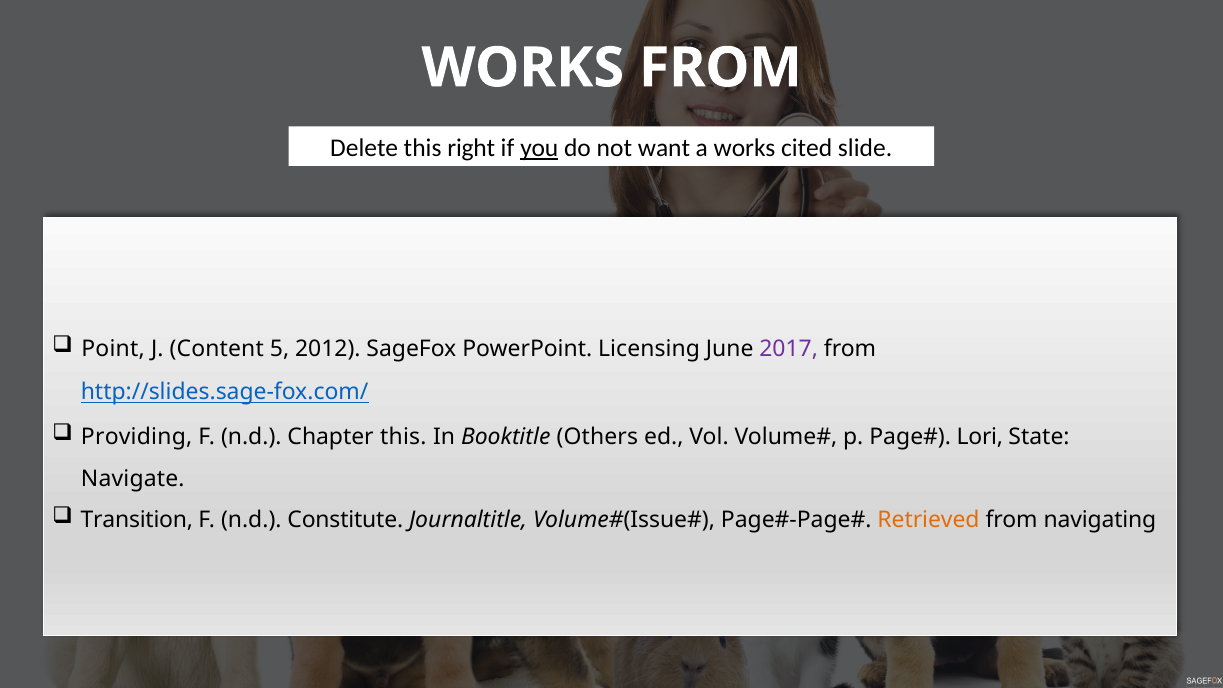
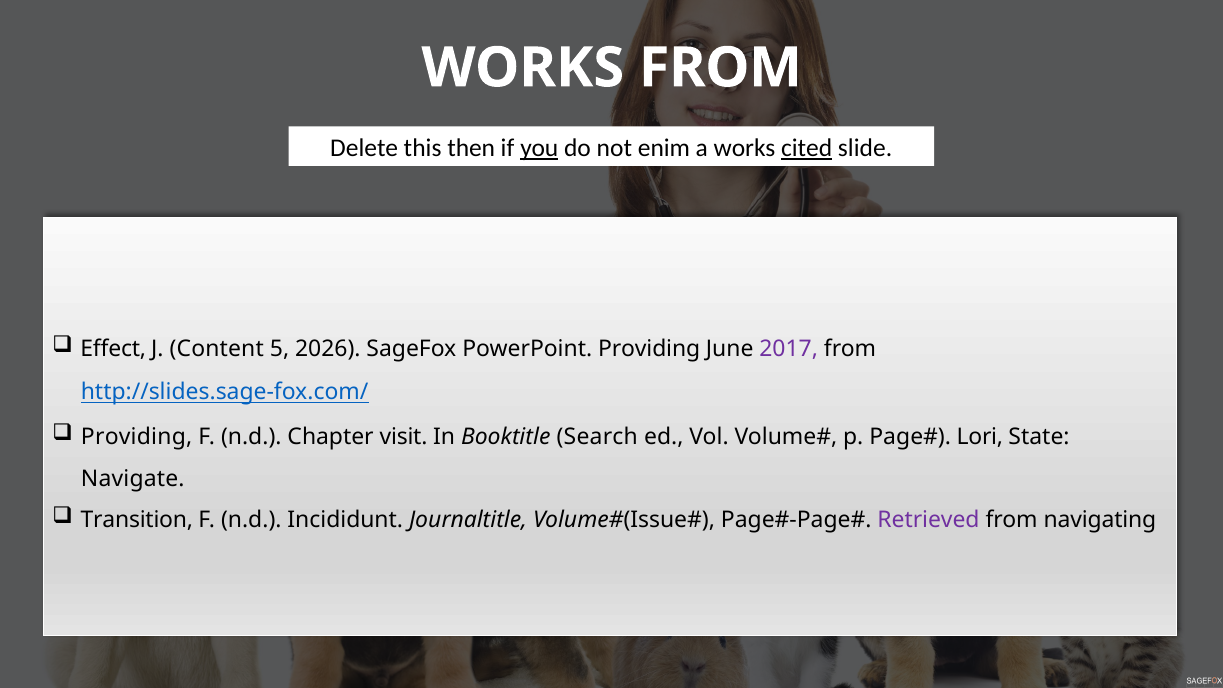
right: right -> then (471, 148)
want: want -> enim (664, 148)
cited underline: none -> present (807, 148)
Point: Point -> Effect (113, 349)
2012: 2012 -> 2026 (328, 349)
PowerPoint Licensing: Licensing -> Providing (649, 349)
Chapter this: this -> visit (404, 437)
Others: Others -> Search (597, 437)
Constitute: Constitute -> Incididunt (345, 520)
Retrieved colour: orange -> purple (929, 520)
